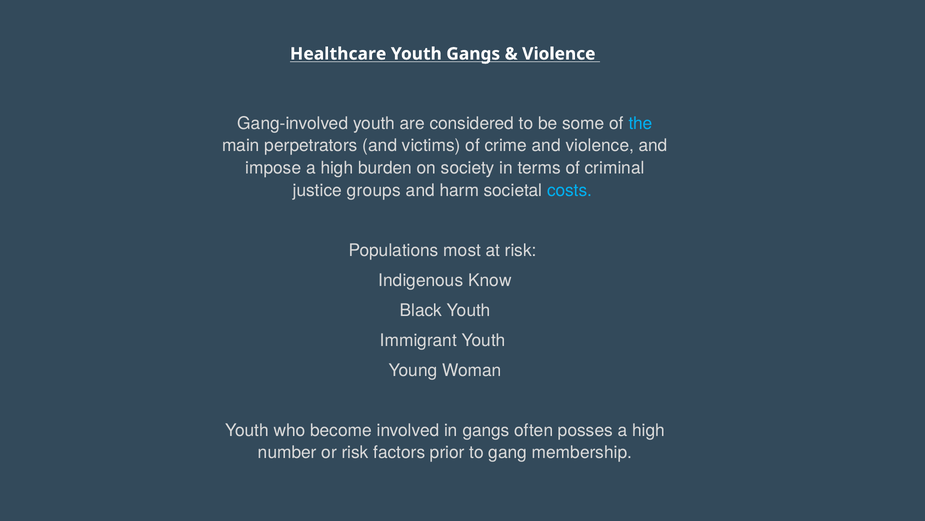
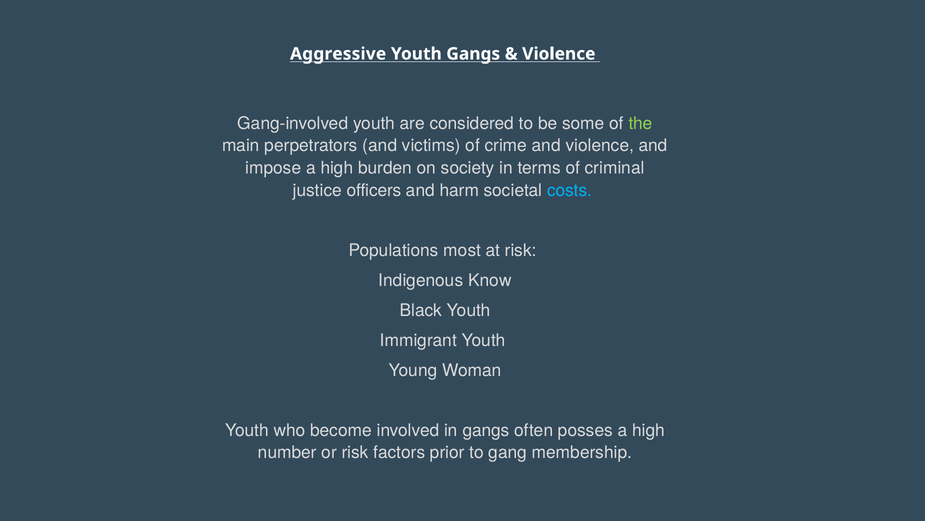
Healthcare: Healthcare -> Aggressive (338, 54)
the colour: light blue -> light green (641, 123)
groups: groups -> officers (374, 190)
